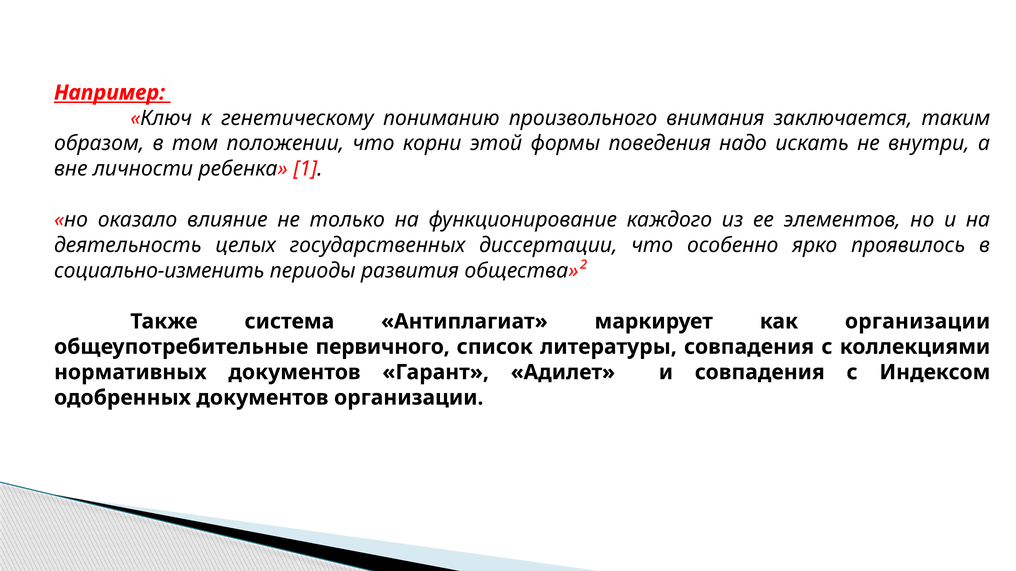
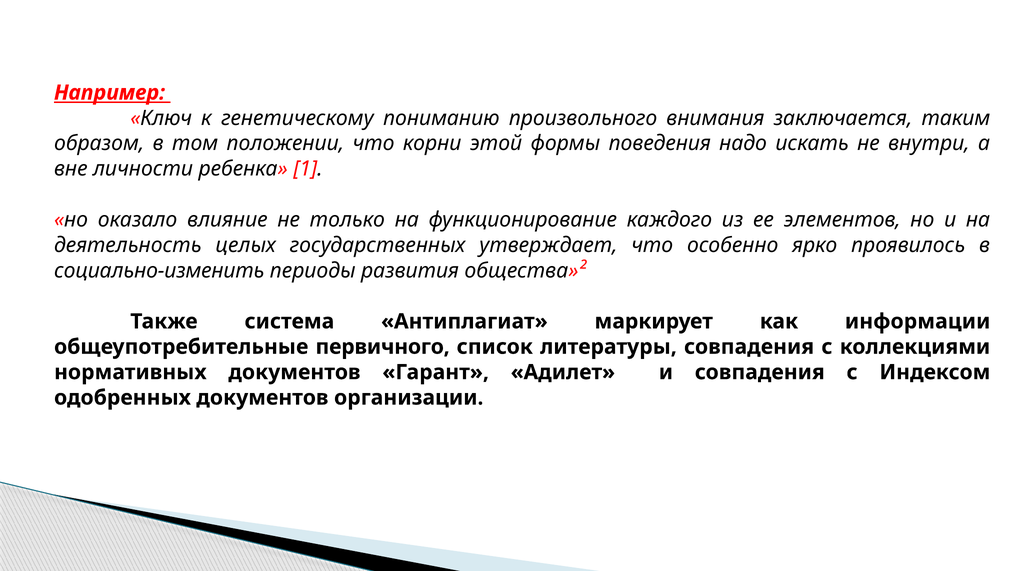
диссертации: диссертации -> утверждает (548, 245)
как организации: организации -> информации (918, 322)
